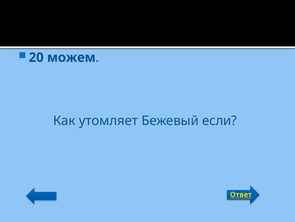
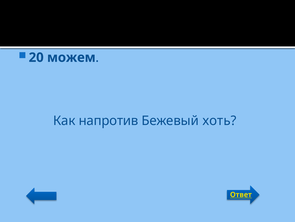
утомляет: утомляет -> напротив (108, 120)
если: если -> хоть (219, 120)
